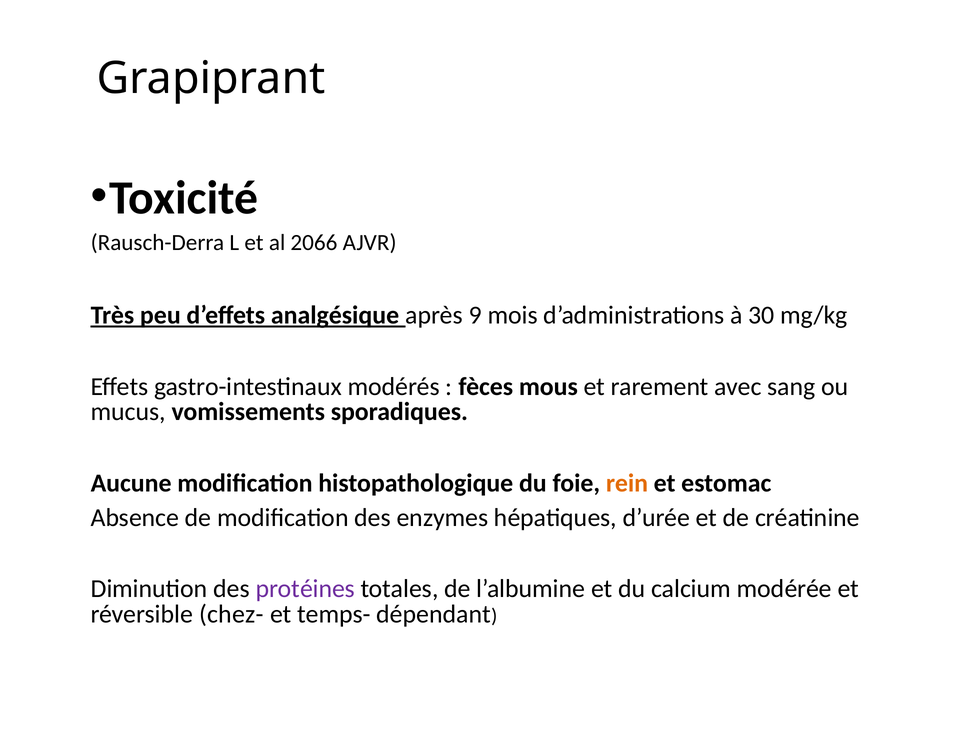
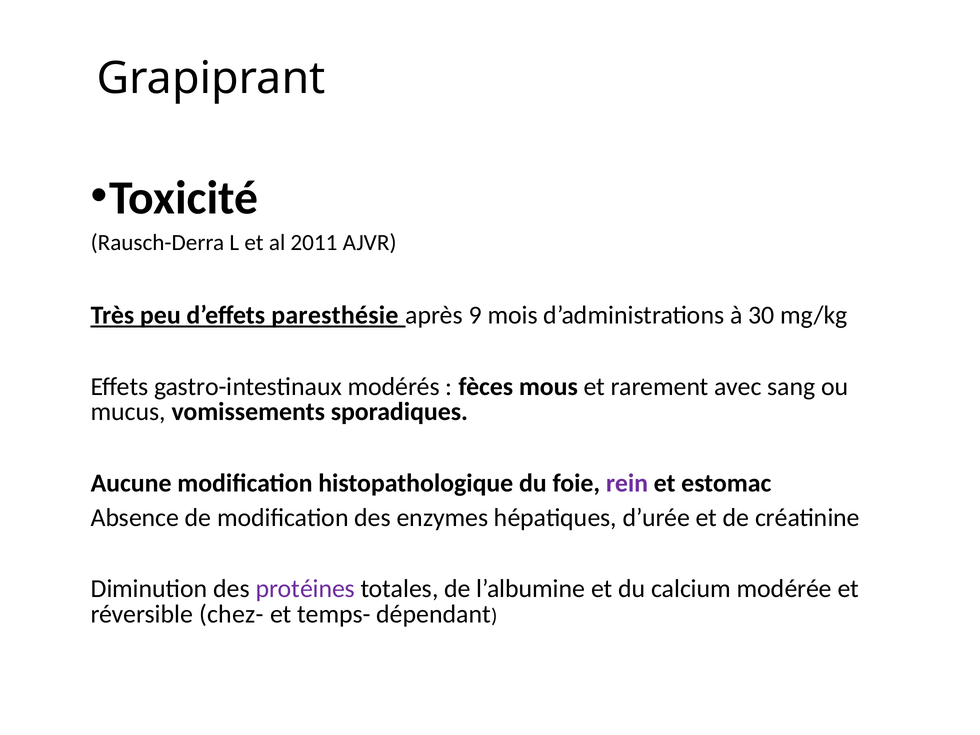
2066: 2066 -> 2011 (314, 242)
analgésique: analgésique -> paresthésie (335, 315)
rein colour: orange -> purple (627, 483)
